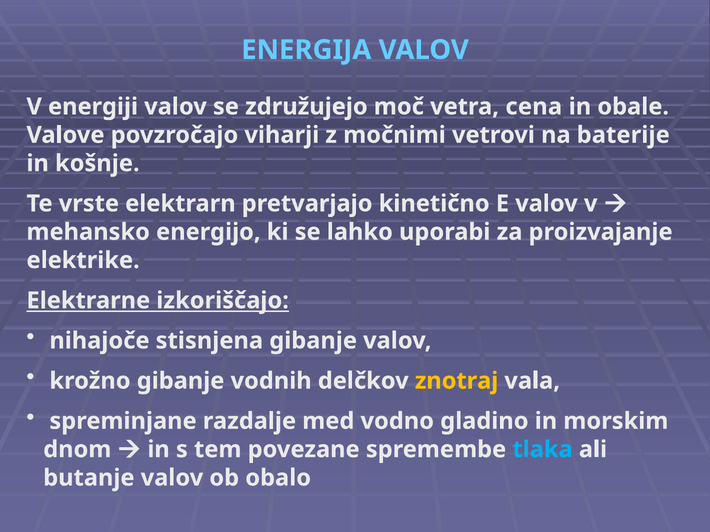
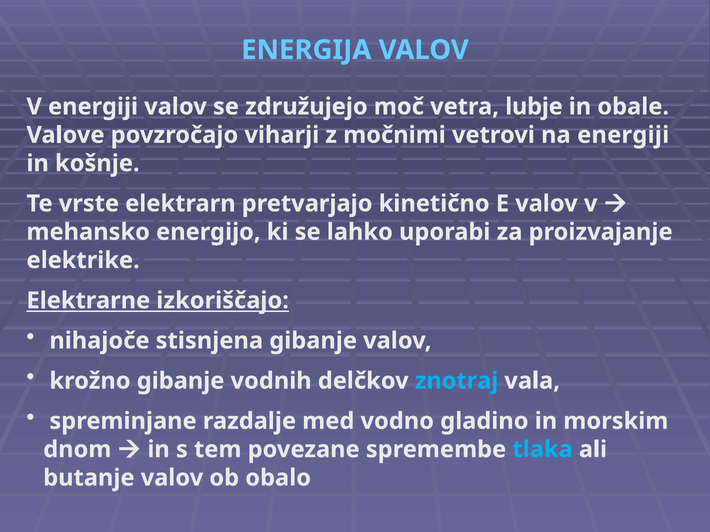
cena: cena -> lubje (534, 107)
na baterije: baterije -> energiji (623, 135)
znotraj colour: yellow -> light blue (457, 381)
